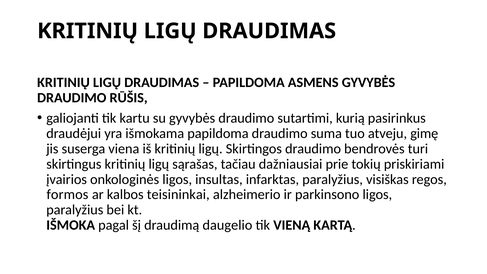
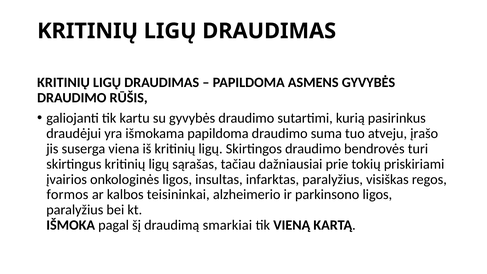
gimę: gimę -> įrašo (424, 133)
daugelio: daugelio -> smarkiai (227, 225)
